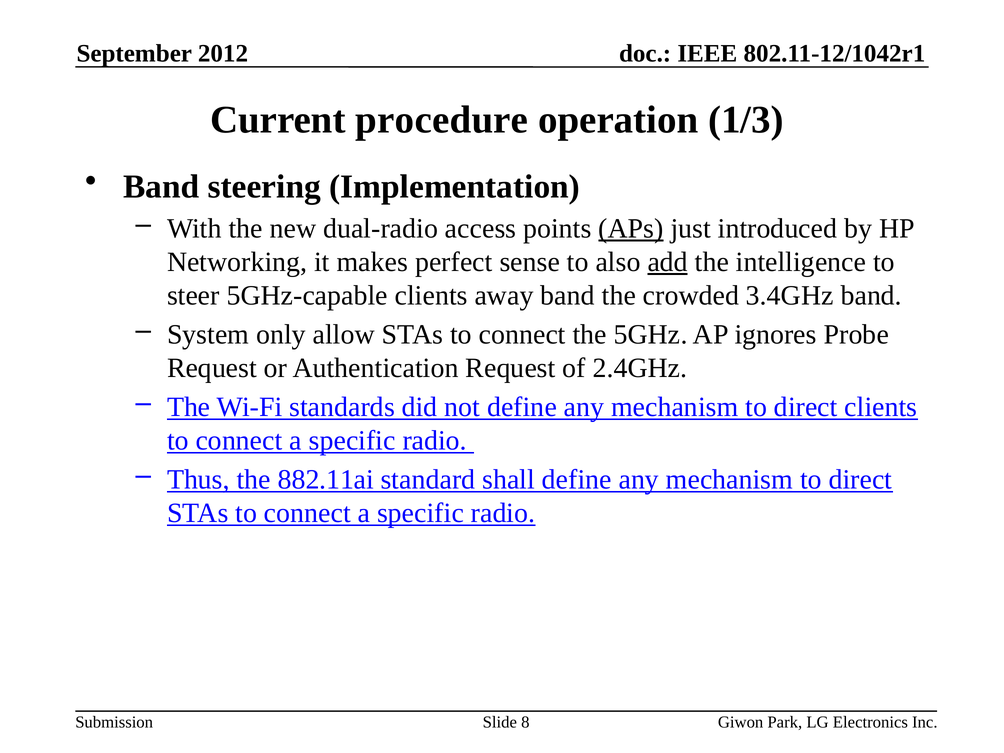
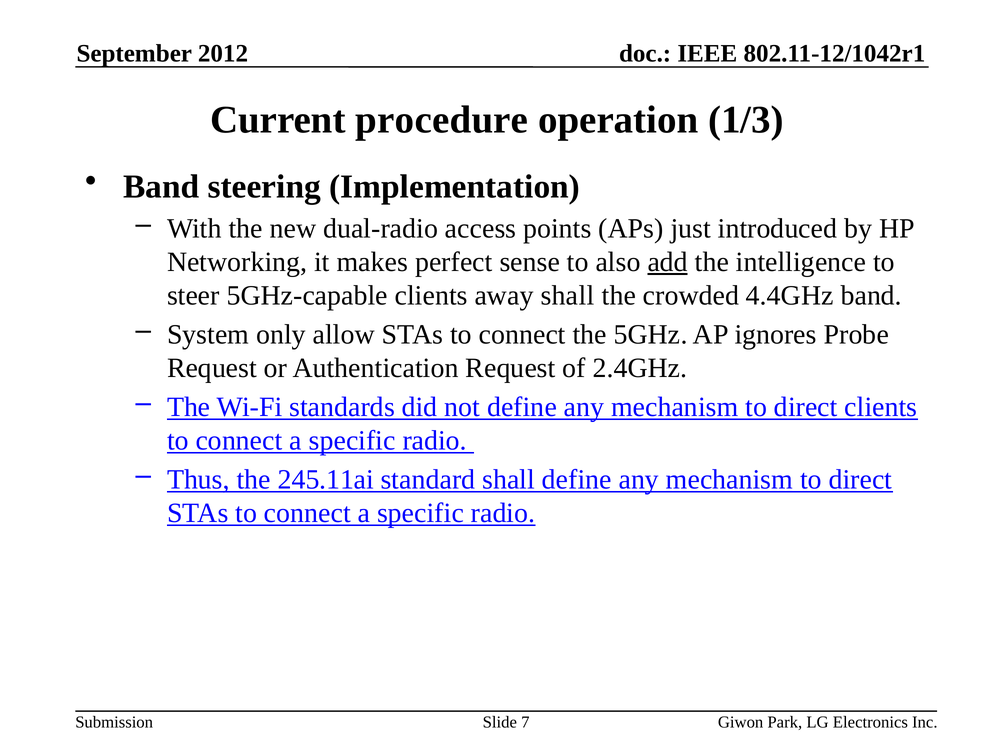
APs underline: present -> none (631, 228)
away band: band -> shall (567, 295)
3.4GHz: 3.4GHz -> 4.4GHz (790, 295)
882.11ai: 882.11ai -> 245.11ai (326, 480)
8: 8 -> 7 (525, 722)
